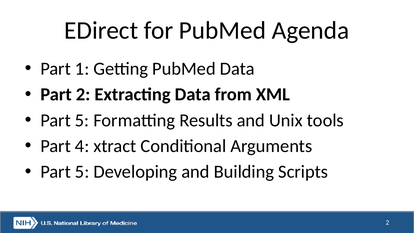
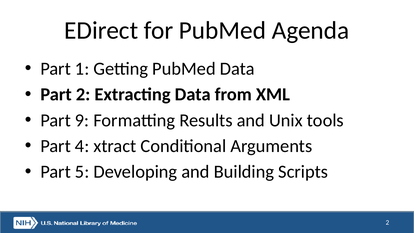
5: 5 -> 9 (82, 120)
